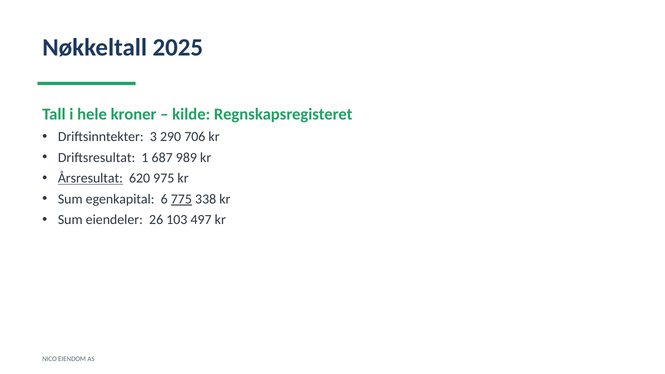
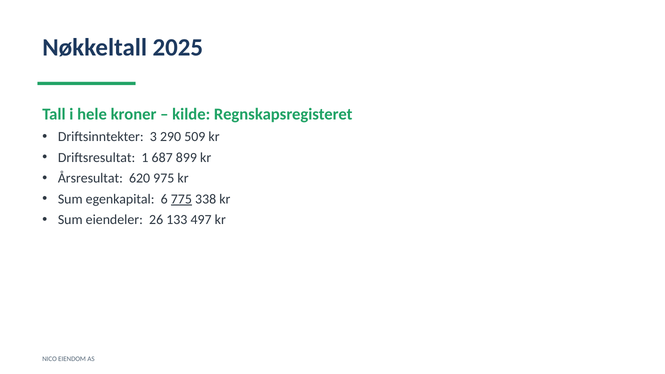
706: 706 -> 509 (195, 137)
989: 989 -> 899 (186, 158)
Årsresultat underline: present -> none (90, 178)
103: 103 -> 133 (177, 220)
